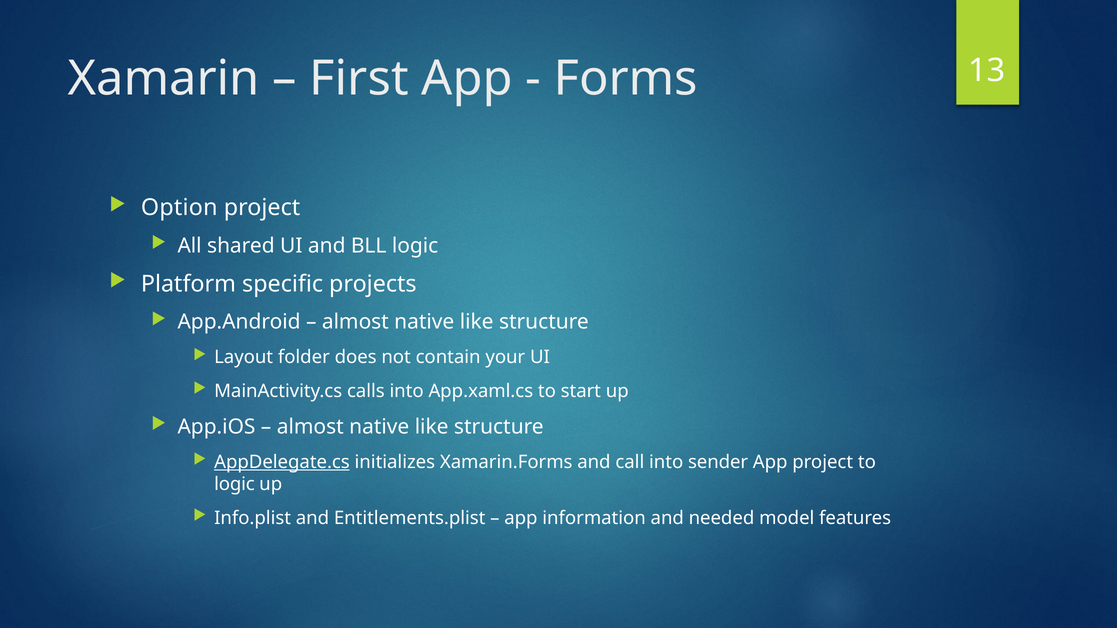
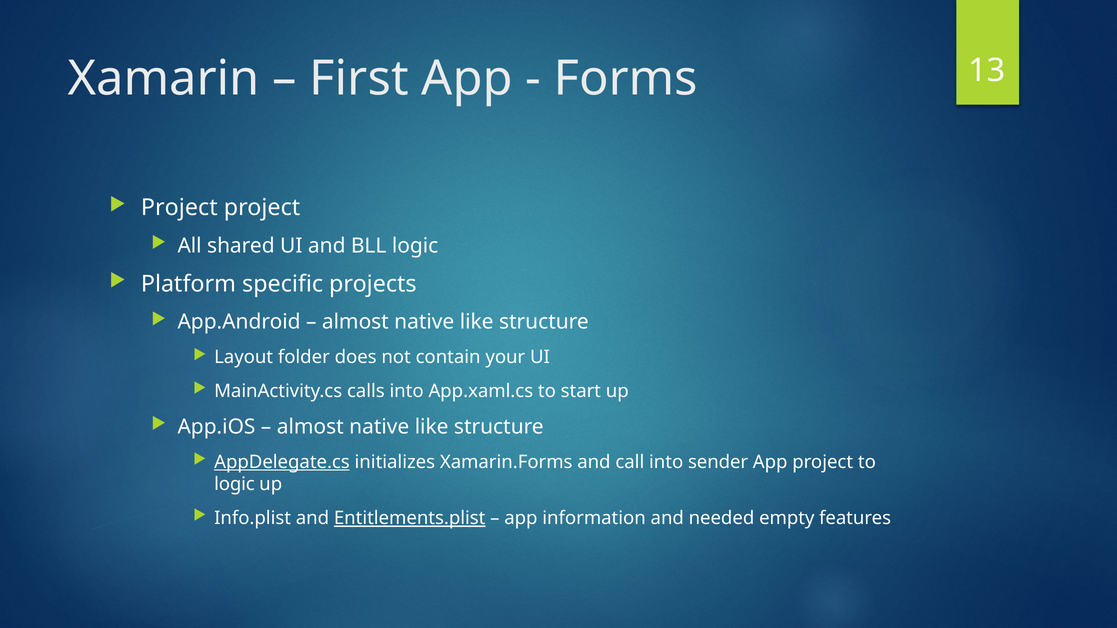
Option: Option -> Project (179, 208)
Entitlements.plist underline: none -> present (410, 518)
model: model -> empty (787, 518)
